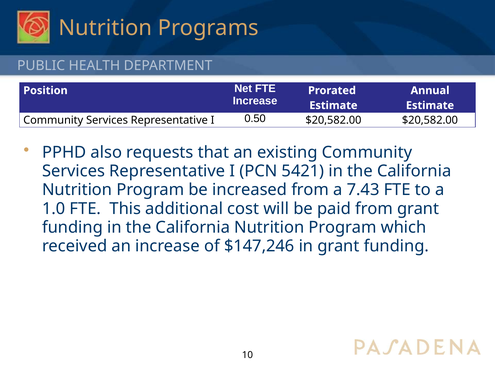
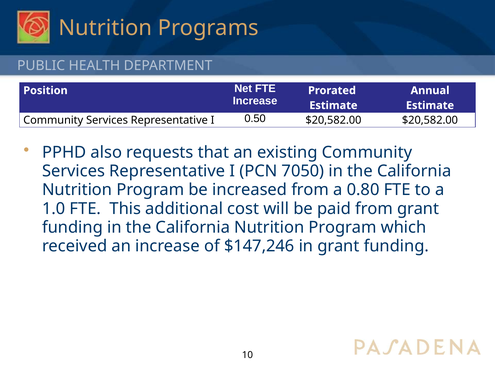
5421: 5421 -> 7050 (303, 171)
7.43: 7.43 -> 0.80 (363, 190)
